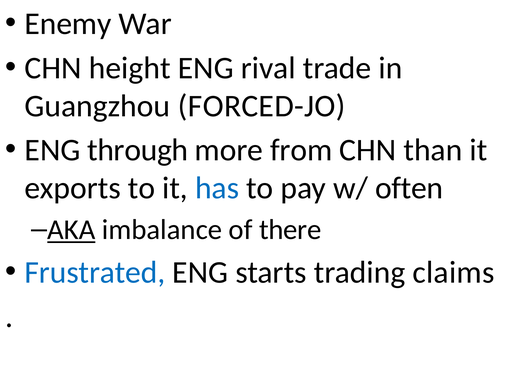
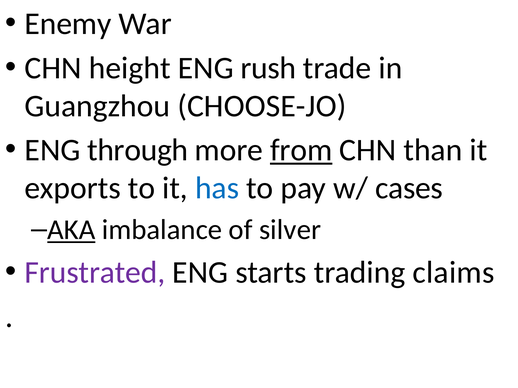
rival: rival -> rush (268, 68)
FORCED-JO: FORCED-JO -> CHOOSE-JO (262, 106)
from underline: none -> present (301, 150)
often: often -> cases (409, 188)
there: there -> silver (290, 230)
Frustrated colour: blue -> purple (95, 273)
